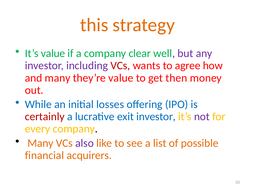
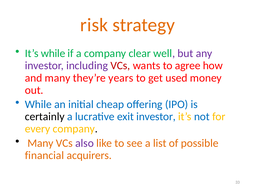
this: this -> risk (94, 25)
It’s value: value -> while (53, 53)
they’re value: value -> years (121, 78)
then: then -> used (176, 78)
losses: losses -> cheap (110, 105)
certainly colour: red -> black (45, 117)
not colour: purple -> blue (202, 117)
